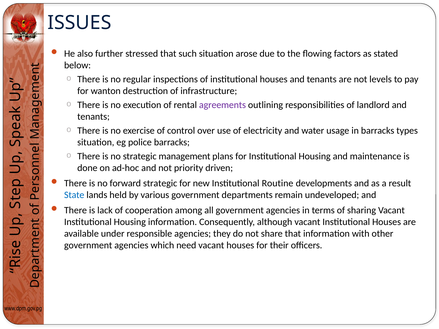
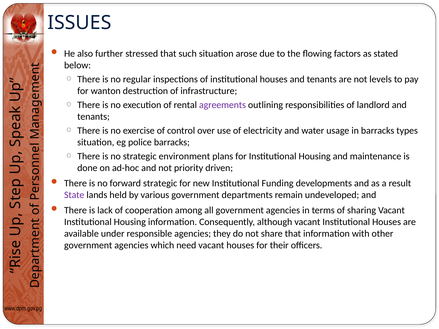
management: management -> environment (184, 156)
Routine: Routine -> Funding (278, 183)
State colour: blue -> purple (74, 195)
